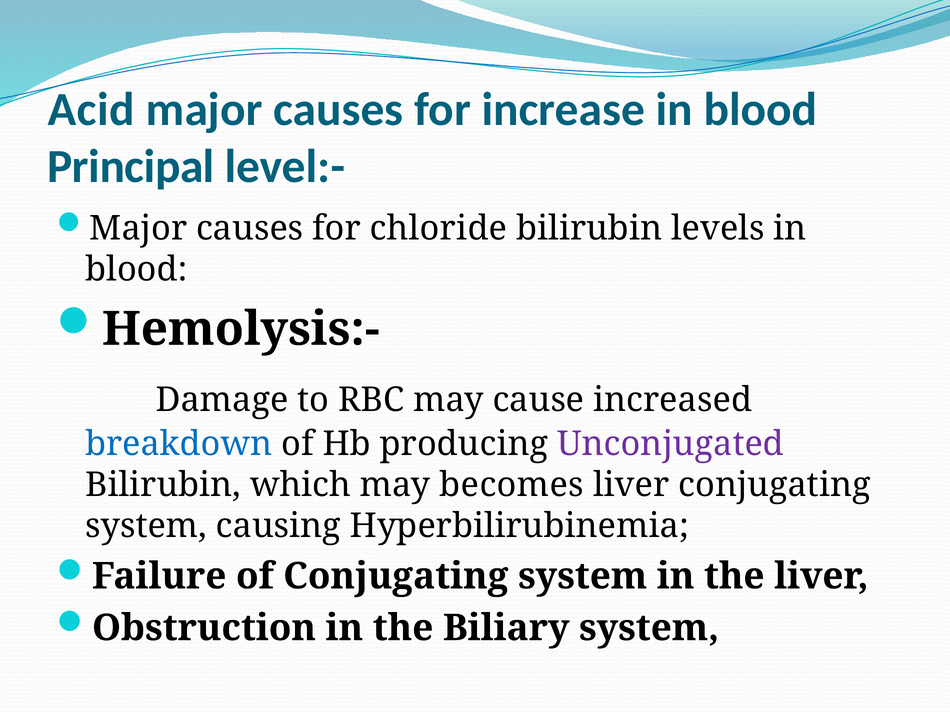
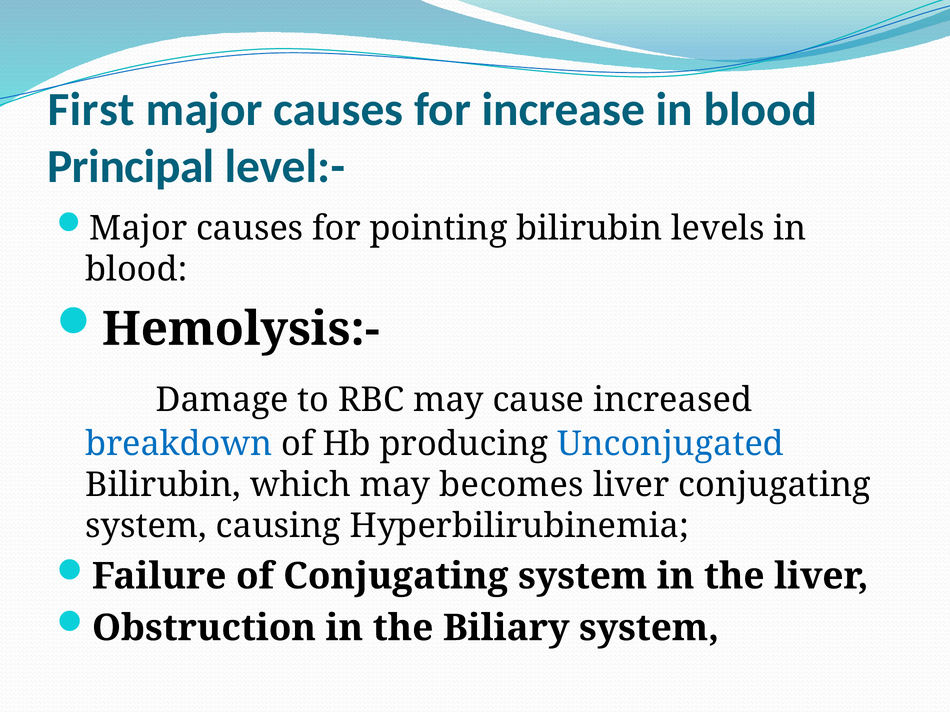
Acid: Acid -> First (91, 110)
chloride: chloride -> pointing (439, 229)
Unconjugated colour: purple -> blue (671, 444)
